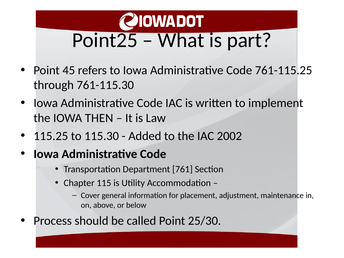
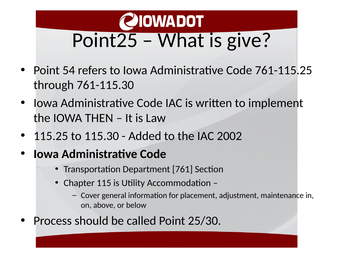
part: part -> give (249, 40)
45: 45 -> 54 (69, 70)
